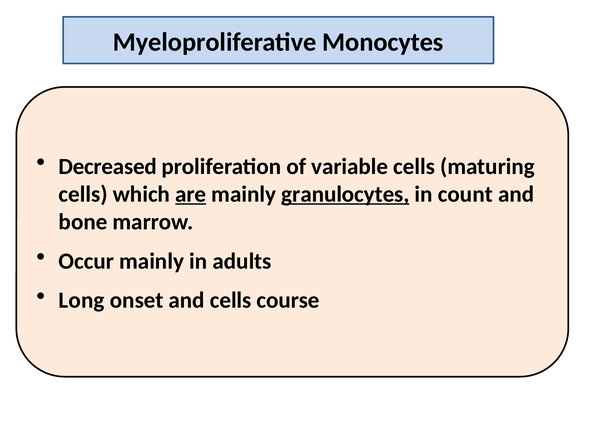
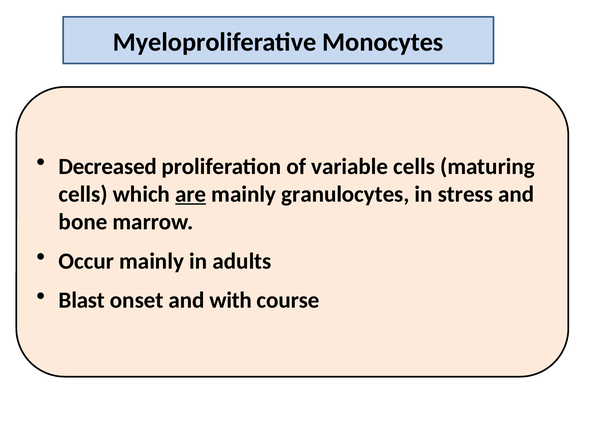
granulocytes underline: present -> none (345, 194)
count: count -> stress (465, 194)
Long: Long -> Blast (82, 301)
and cells: cells -> with (231, 301)
